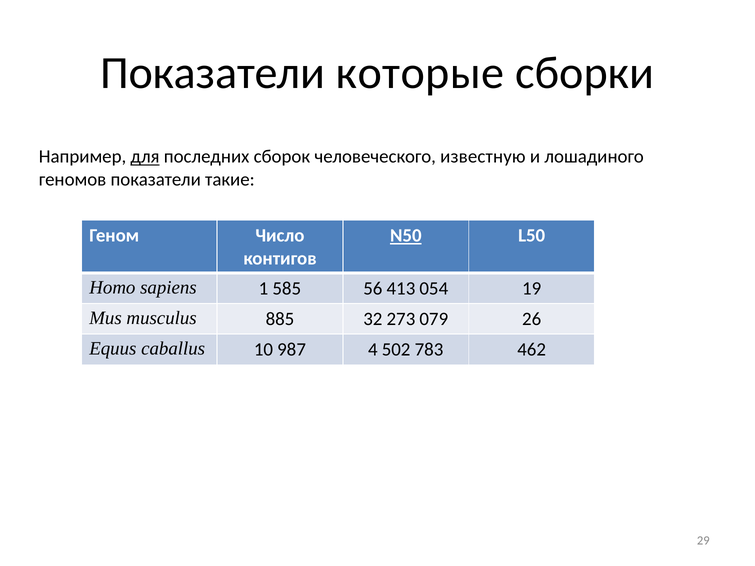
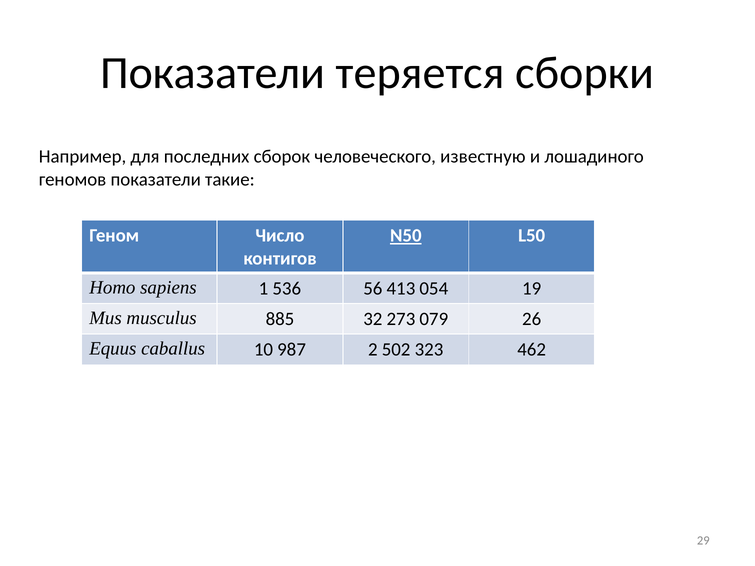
которые: которые -> теряется (420, 73)
для underline: present -> none (145, 157)
585: 585 -> 536 (287, 289)
4: 4 -> 2 (373, 350)
783: 783 -> 323 (429, 350)
